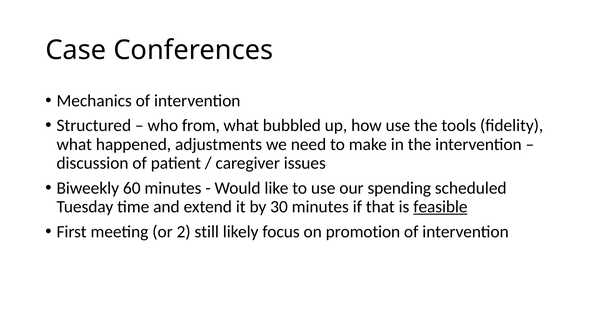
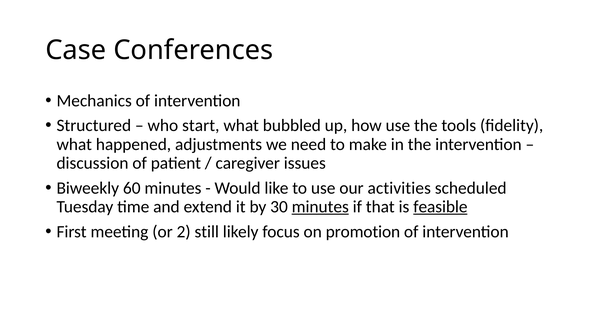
from: from -> start (201, 125)
spending: spending -> activities (399, 188)
minutes underline: none -> present (320, 207)
